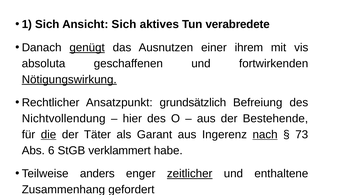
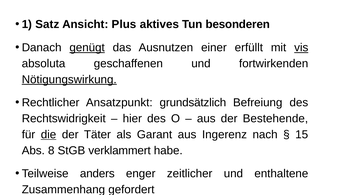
Sich: Sich -> Satz (47, 24)
Ansicht Sich: Sich -> Plus (124, 24)
verabredete: verabredete -> besonderen (238, 24)
ihrem: ihrem -> erfüllt (249, 47)
vis underline: none -> present (301, 47)
Nichtvollendung: Nichtvollendung -> Rechtswidrigkeit (64, 118)
nach underline: present -> none (265, 134)
73: 73 -> 15 (302, 134)
6: 6 -> 8 (51, 150)
zeitlicher underline: present -> none (190, 173)
